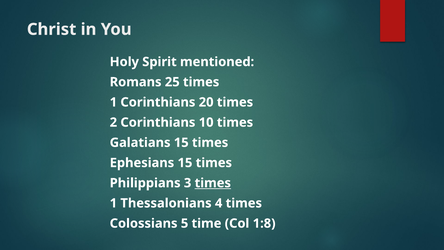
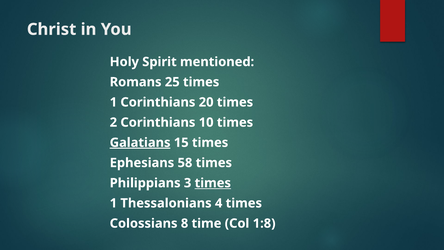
Galatians underline: none -> present (140, 142)
Ephesians 15: 15 -> 58 (185, 163)
5: 5 -> 8 (185, 223)
